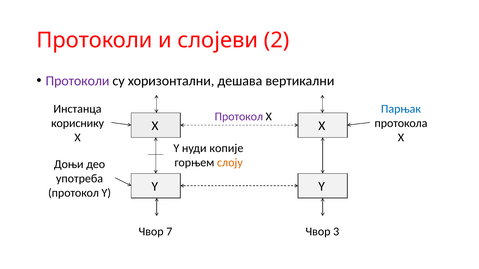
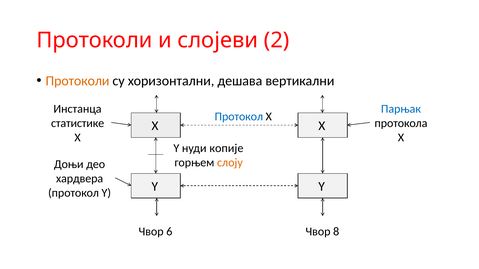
Протоколи colour: purple -> orange (77, 81)
Протокол colour: purple -> blue (239, 117)
кориснику: кориснику -> статистике (78, 123)
употреба: употреба -> хардвера (80, 179)
7: 7 -> 6 (169, 232)
3: 3 -> 8 (336, 232)
